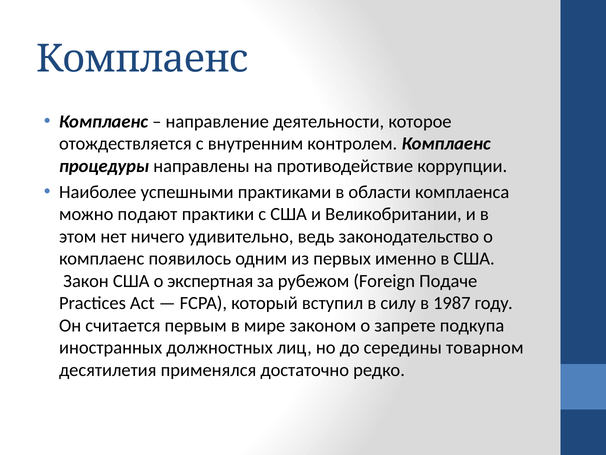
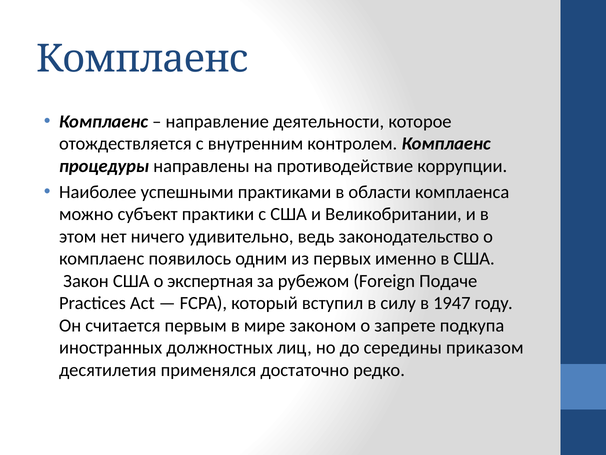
подают: подают -> субъект (148, 214)
1987: 1987 -> 1947 (452, 303)
товарном: товарном -> приказом (485, 347)
